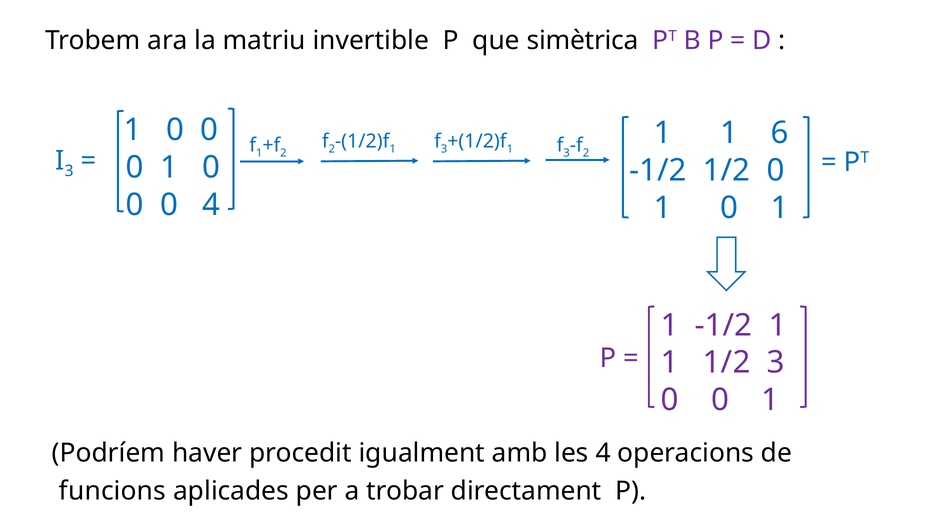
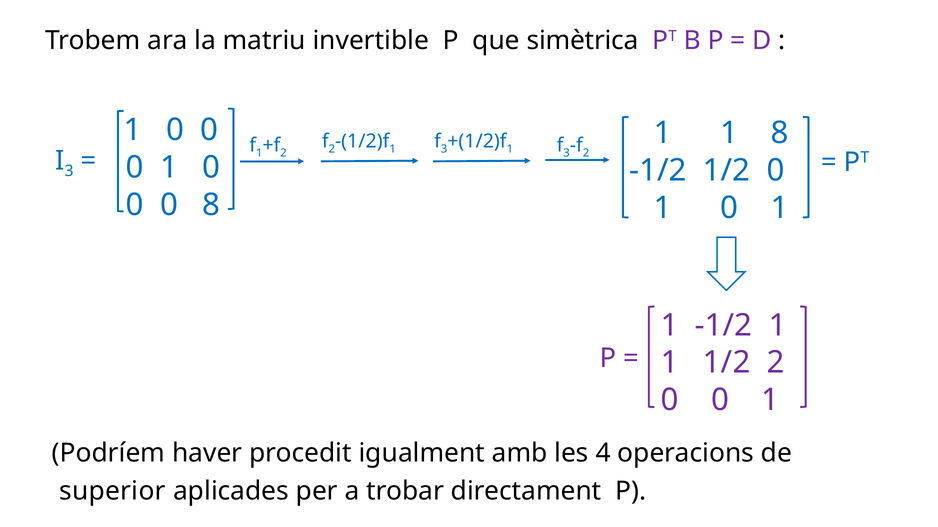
1 6: 6 -> 8 (780, 133)
0 4: 4 -> 8 (211, 205)
1/2 3: 3 -> 2 (776, 363)
funcions: funcions -> superior (112, 492)
